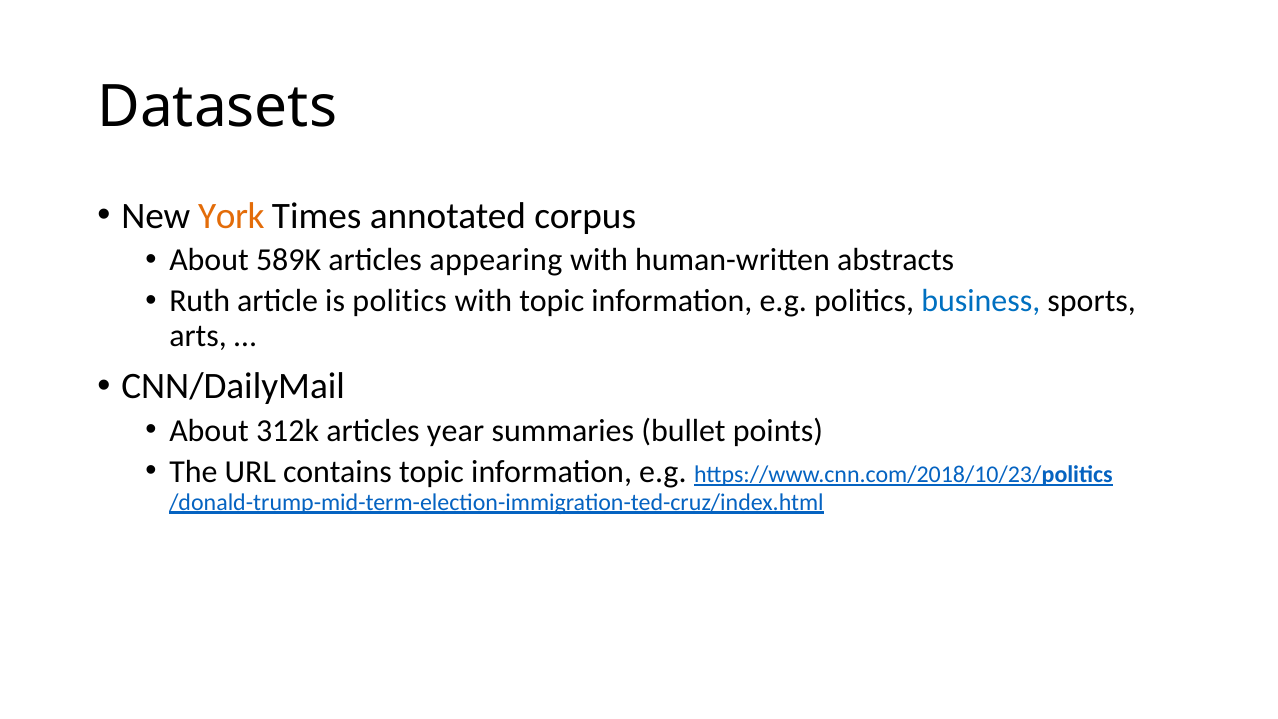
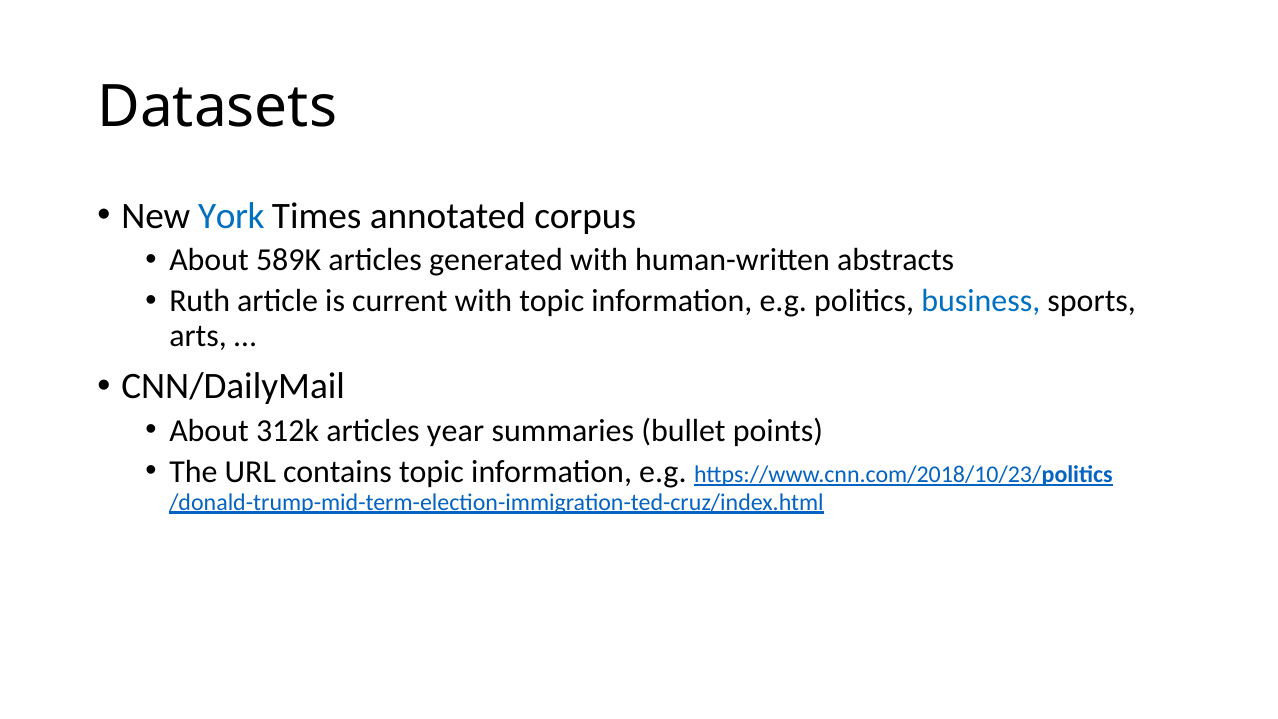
York colour: orange -> blue (231, 216)
appearing: appearing -> generated (496, 260)
is politics: politics -> current (400, 301)
